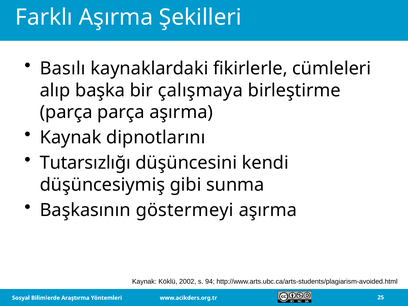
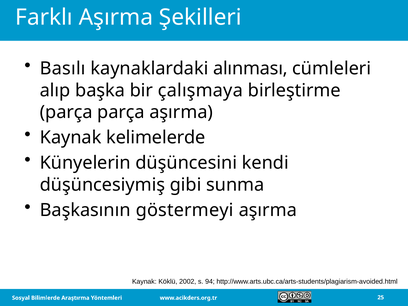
fikirlerle: fikirlerle -> alınması (250, 69)
dipnotlarını: dipnotlarını -> kelimelerde (156, 138)
Tutarsızlığı: Tutarsızlığı -> Künyelerin (85, 163)
